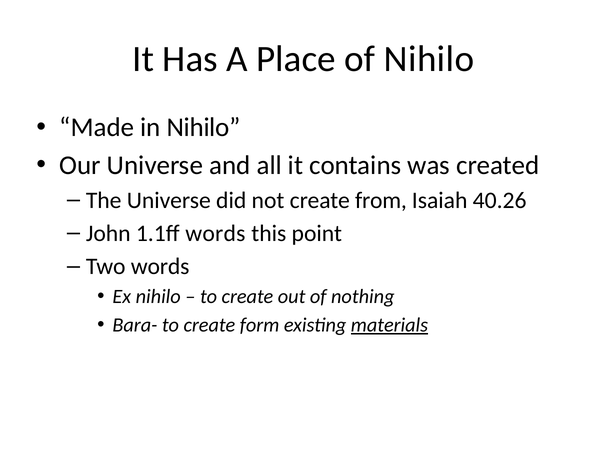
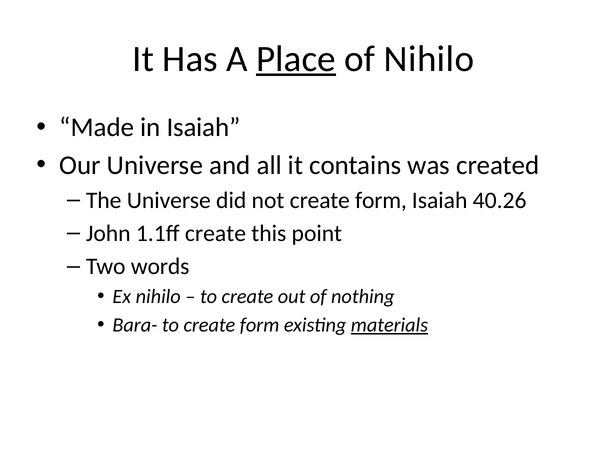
Place underline: none -> present (296, 59)
in Nihilo: Nihilo -> Isaiah (204, 128)
not create from: from -> form (381, 200)
1.1ff words: words -> create (215, 233)
